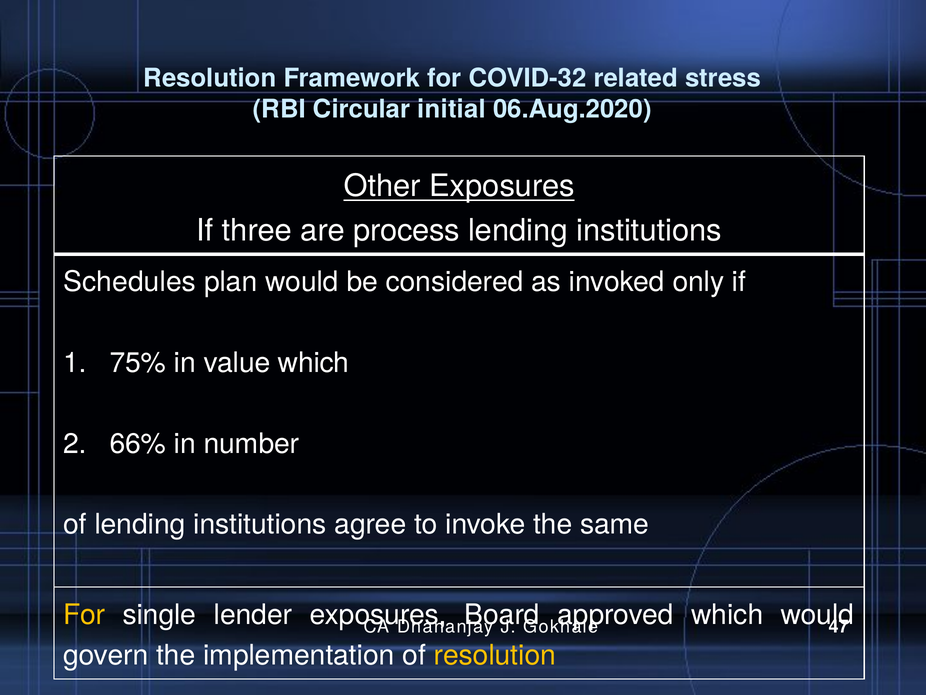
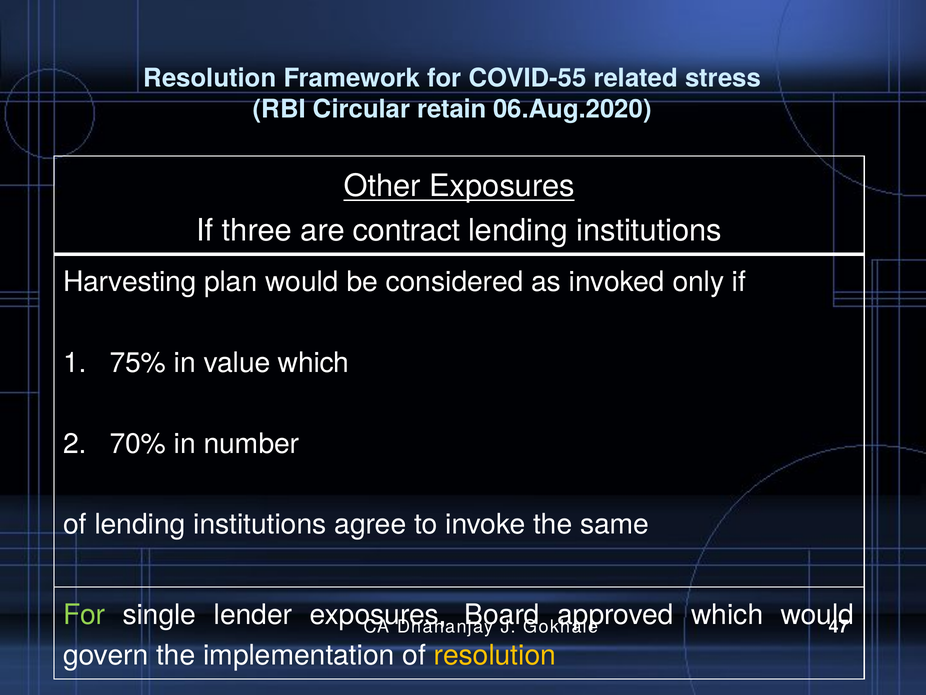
COVID-32: COVID-32 -> COVID-55 (527, 78)
initial: initial -> retain (452, 109)
process: process -> contract (407, 230)
Schedules: Schedules -> Harvesting (130, 282)
66%: 66% -> 70% (138, 443)
For colour: yellow -> light green (84, 614)
